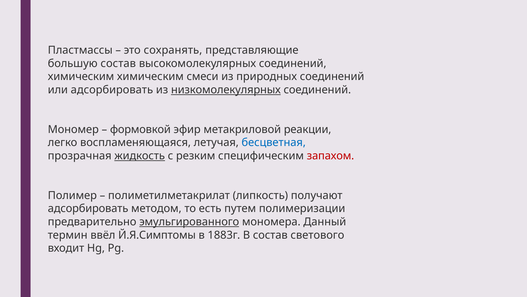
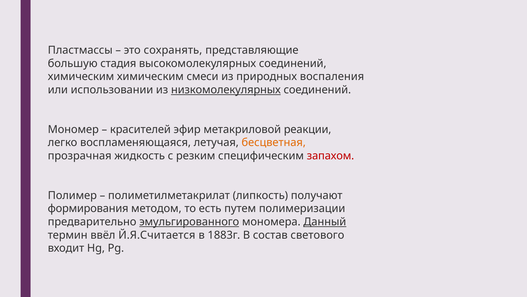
большую состав: состав -> стадия (118, 63)
природных соединений: соединений -> воспаления (332, 76)
или адсорбировать: адсорбировать -> использовании (112, 90)
формовкой: формовкой -> красителей (140, 129)
бесцветная colour: blue -> orange (274, 142)
жидкость underline: present -> none (140, 156)
адсорбировать: адсорбировать -> формирования (88, 208)
Данный underline: none -> present (325, 221)
Й.Я.Симптомы: Й.Я.Симптомы -> Й.Я.Считается (157, 235)
